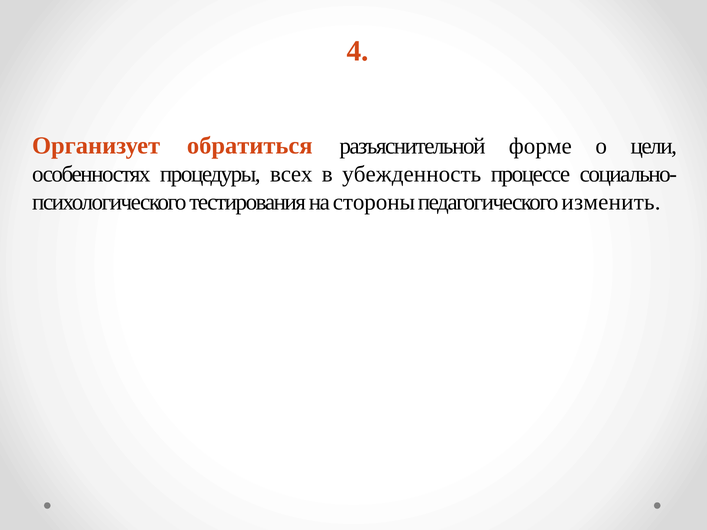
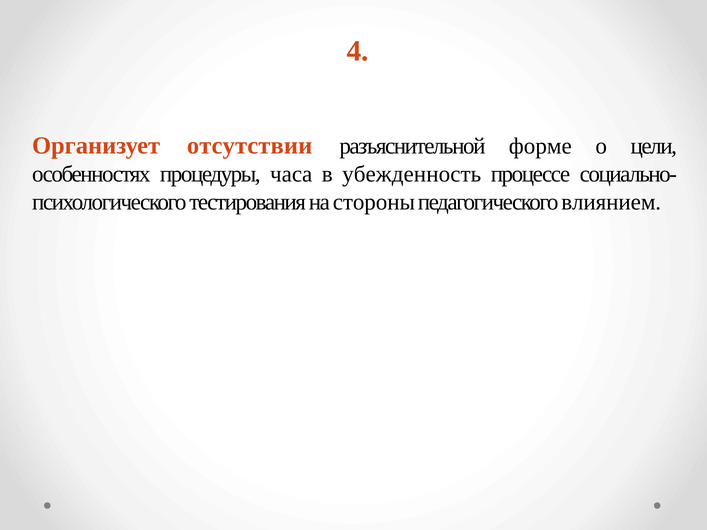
обратиться: обратиться -> отсутствии (250, 146)
всех: всех -> часа (291, 174)
изменить: изменить -> влиянием (611, 202)
